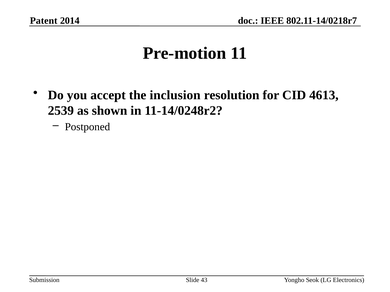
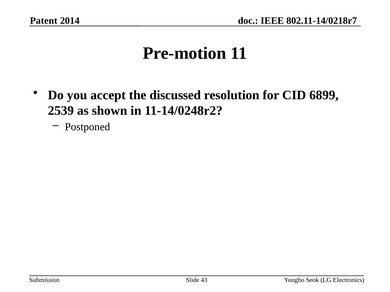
inclusion: inclusion -> discussed (175, 95)
4613: 4613 -> 6899 (324, 95)
